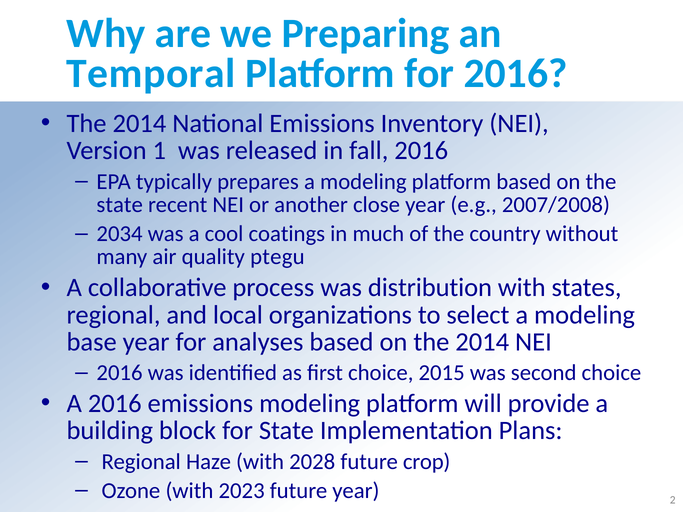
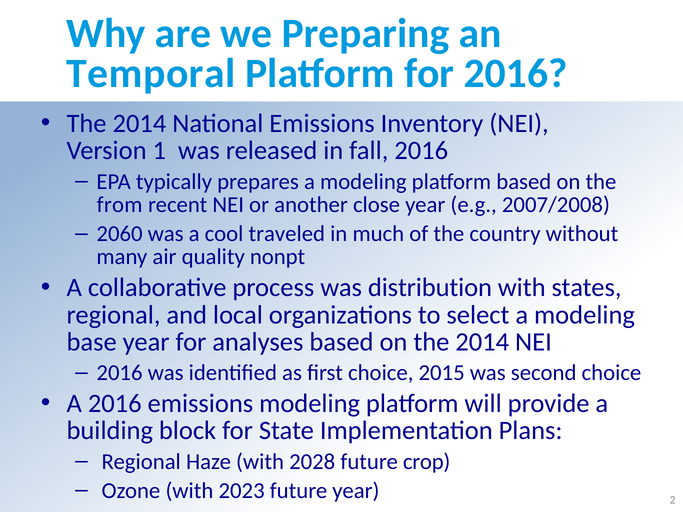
state: state -> from (120, 205)
2034: 2034 -> 2060 (120, 234)
coatings: coatings -> traveled (287, 234)
ptegu: ptegu -> nonpt (278, 257)
